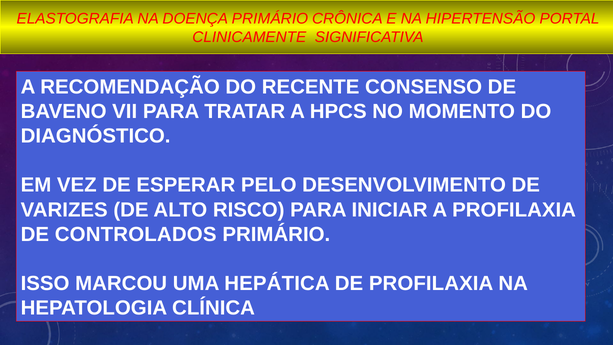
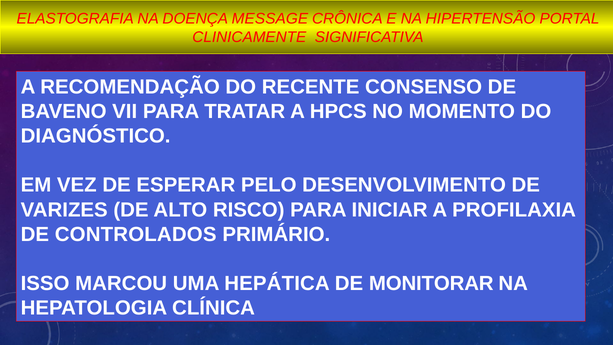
DOENÇA PRIMÁRIO: PRIMÁRIO -> MESSAGE (270, 19)
DE PROFILAXIA: PROFILAXIA -> MONITORAR (431, 283)
